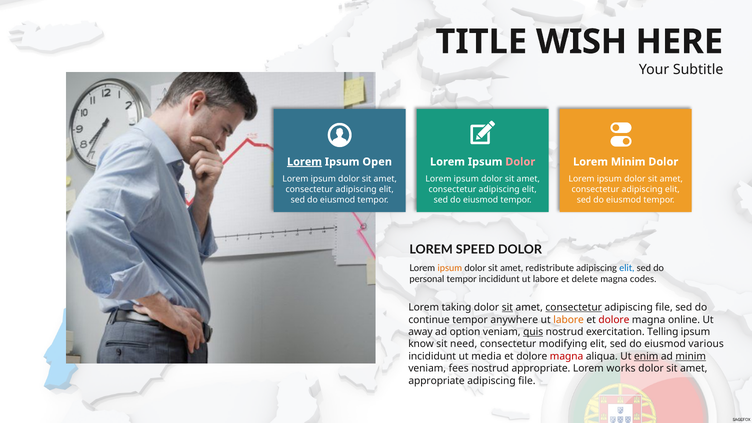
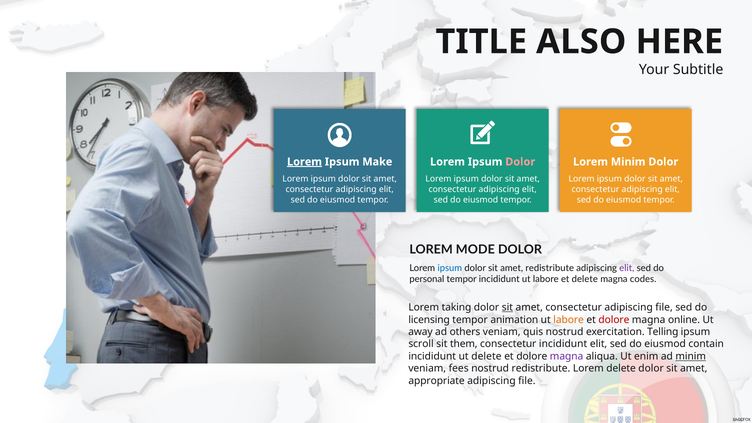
WISH: WISH -> ALSO (581, 42)
Open: Open -> Make (377, 162)
SPEED: SPEED -> MODE (475, 250)
ipsum colour: orange -> blue (450, 268)
elit colour: blue -> purple (627, 268)
consectetur underline: present -> none (574, 307)
continue: continue -> licensing (429, 320)
anywhere: anywhere -> animation (514, 320)
option: option -> others (465, 332)
quis underline: present -> none (533, 332)
know: know -> scroll (421, 344)
need: need -> them (464, 344)
consectetur modifying: modifying -> incididunt (563, 344)
various: various -> contain (706, 344)
ut media: media -> delete (486, 356)
magna colour: red -> purple (567, 356)
enim underline: present -> none (646, 356)
nostrud appropriate: appropriate -> redistribute (541, 369)
Lorem works: works -> delete (621, 369)
